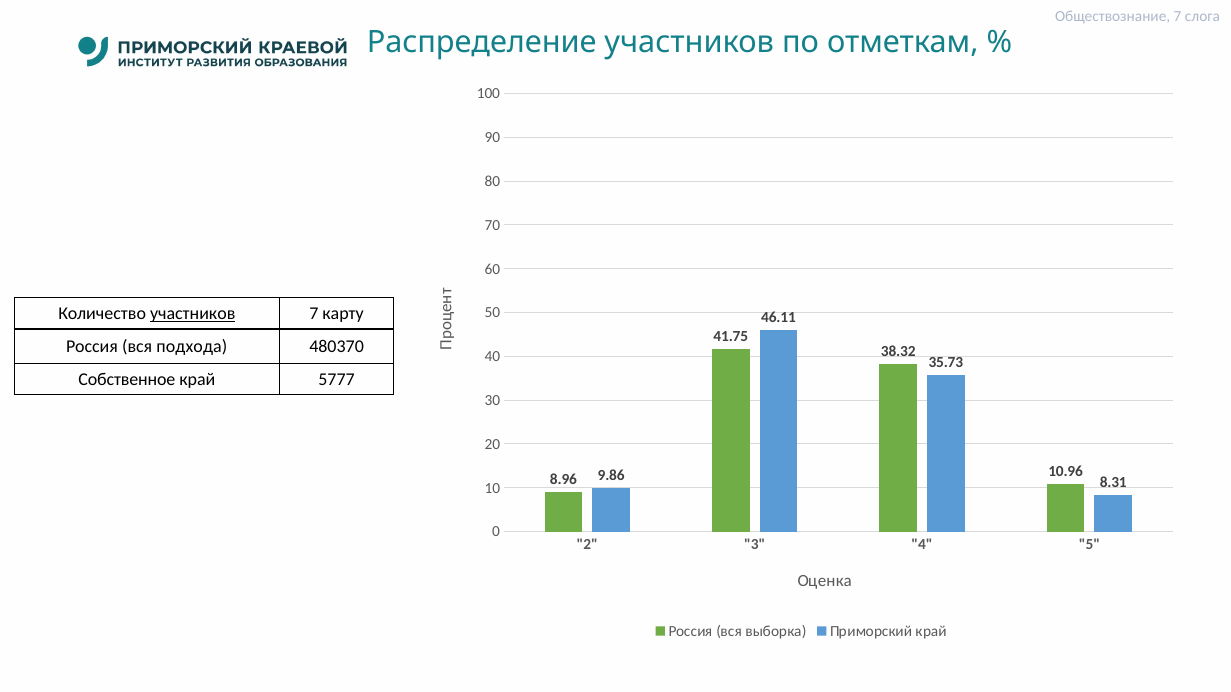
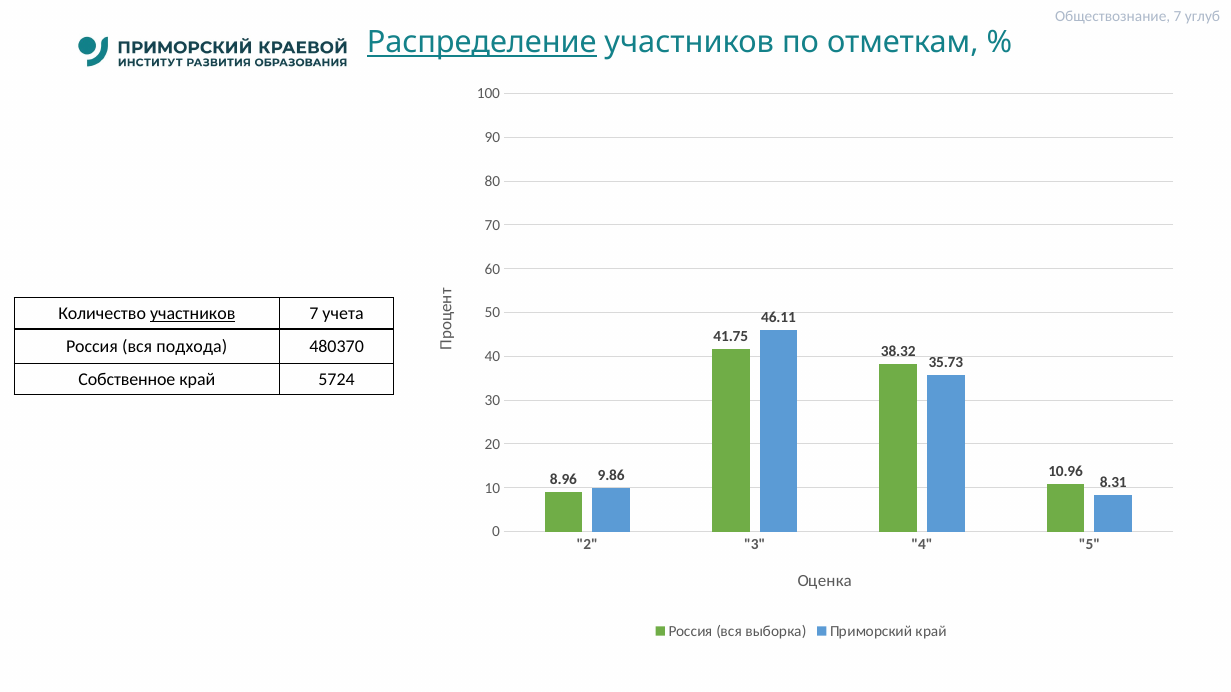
слога: слога -> углуб (1203, 16)
Распределение underline: none -> present (482, 43)
карту: карту -> учета (343, 314)
5777: 5777 -> 5724 (337, 380)
